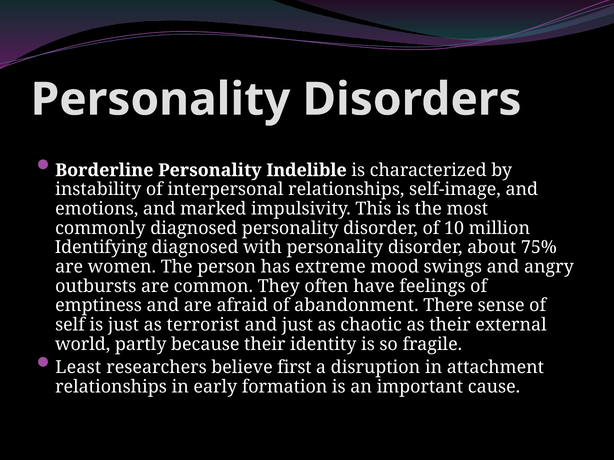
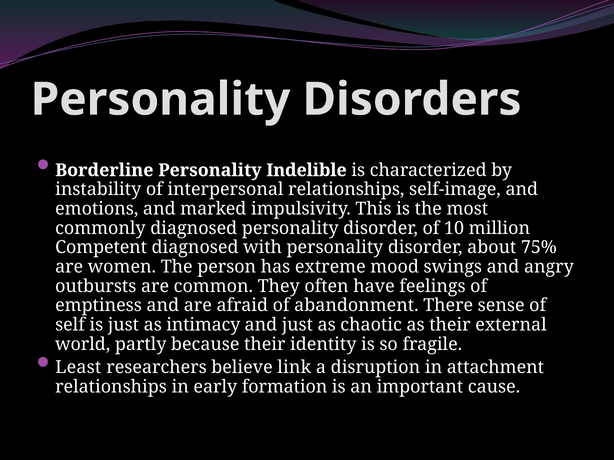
Identifying: Identifying -> Competent (101, 248)
terrorist: terrorist -> intimacy (203, 325)
first: first -> link (294, 368)
